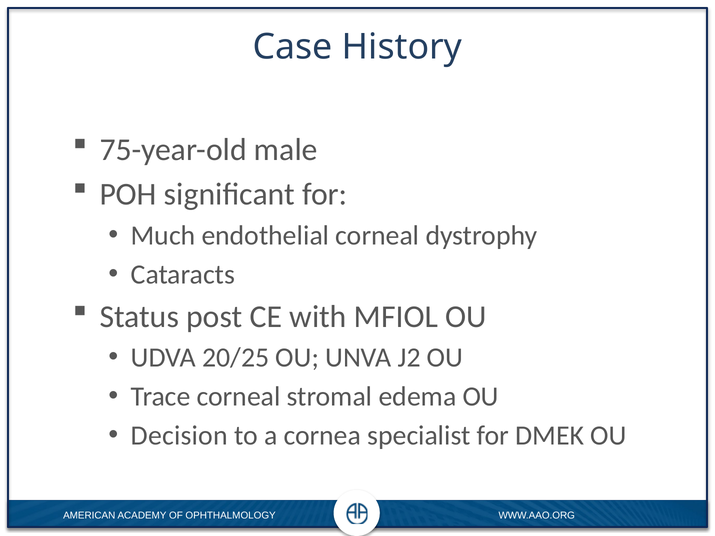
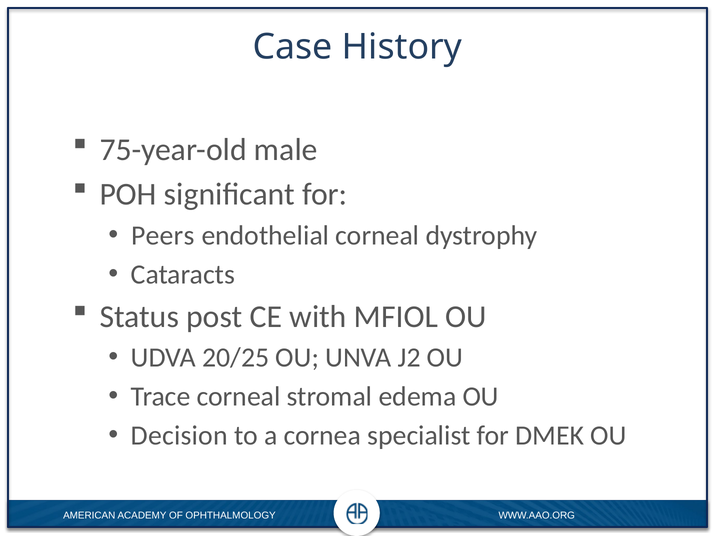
Much: Much -> Peers (163, 236)
